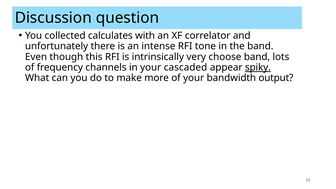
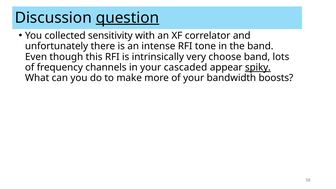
question underline: none -> present (128, 18)
calculates: calculates -> sensitivity (110, 36)
output: output -> boosts (276, 78)
